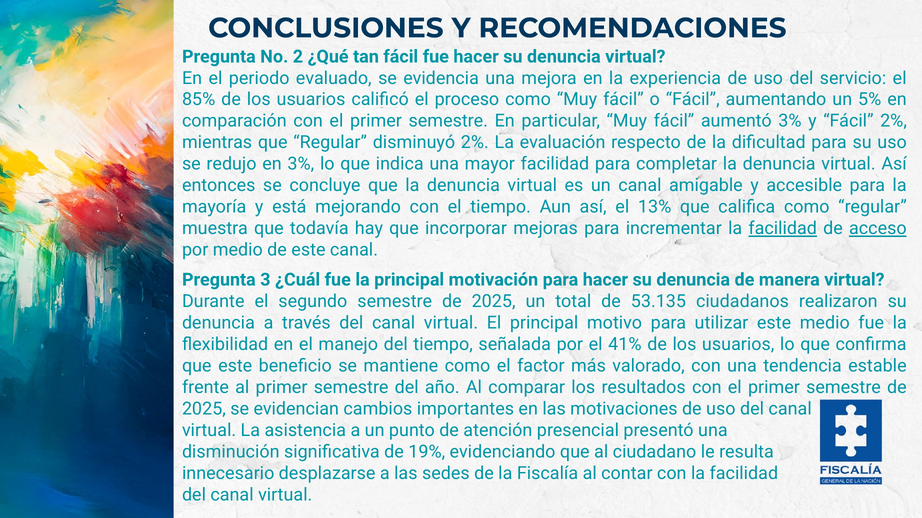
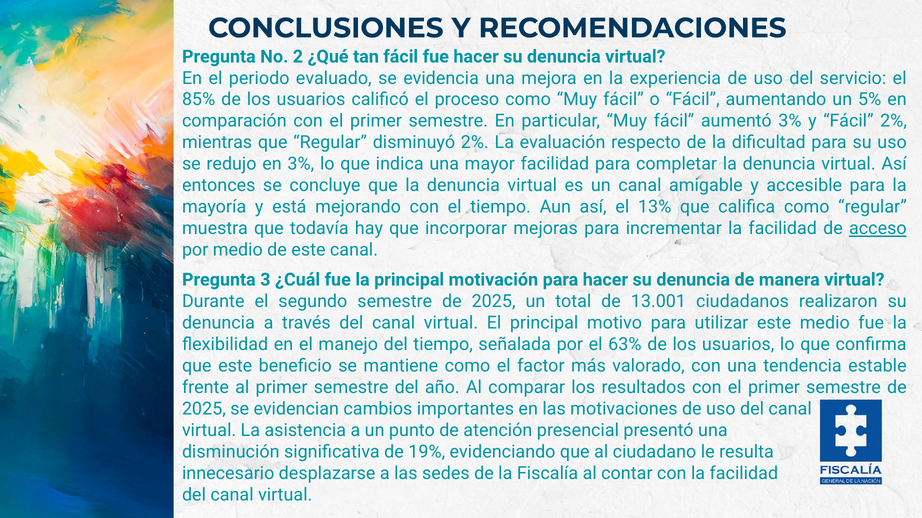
facilidad underline: present -> none (783, 229)
53.135: 53.135 -> 13.001 (658, 302)
41%: 41% -> 63% (625, 345)
